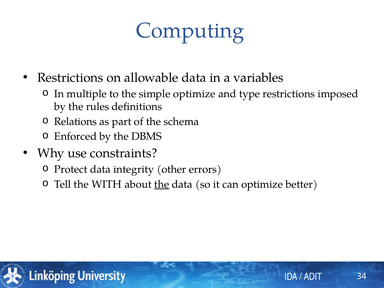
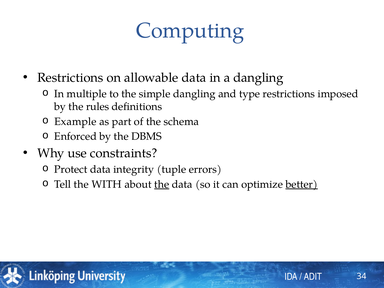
a variables: variables -> dangling (258, 78)
simple optimize: optimize -> dangling (194, 94)
Relations: Relations -> Example (75, 122)
other: other -> tuple (171, 169)
better underline: none -> present (302, 184)
